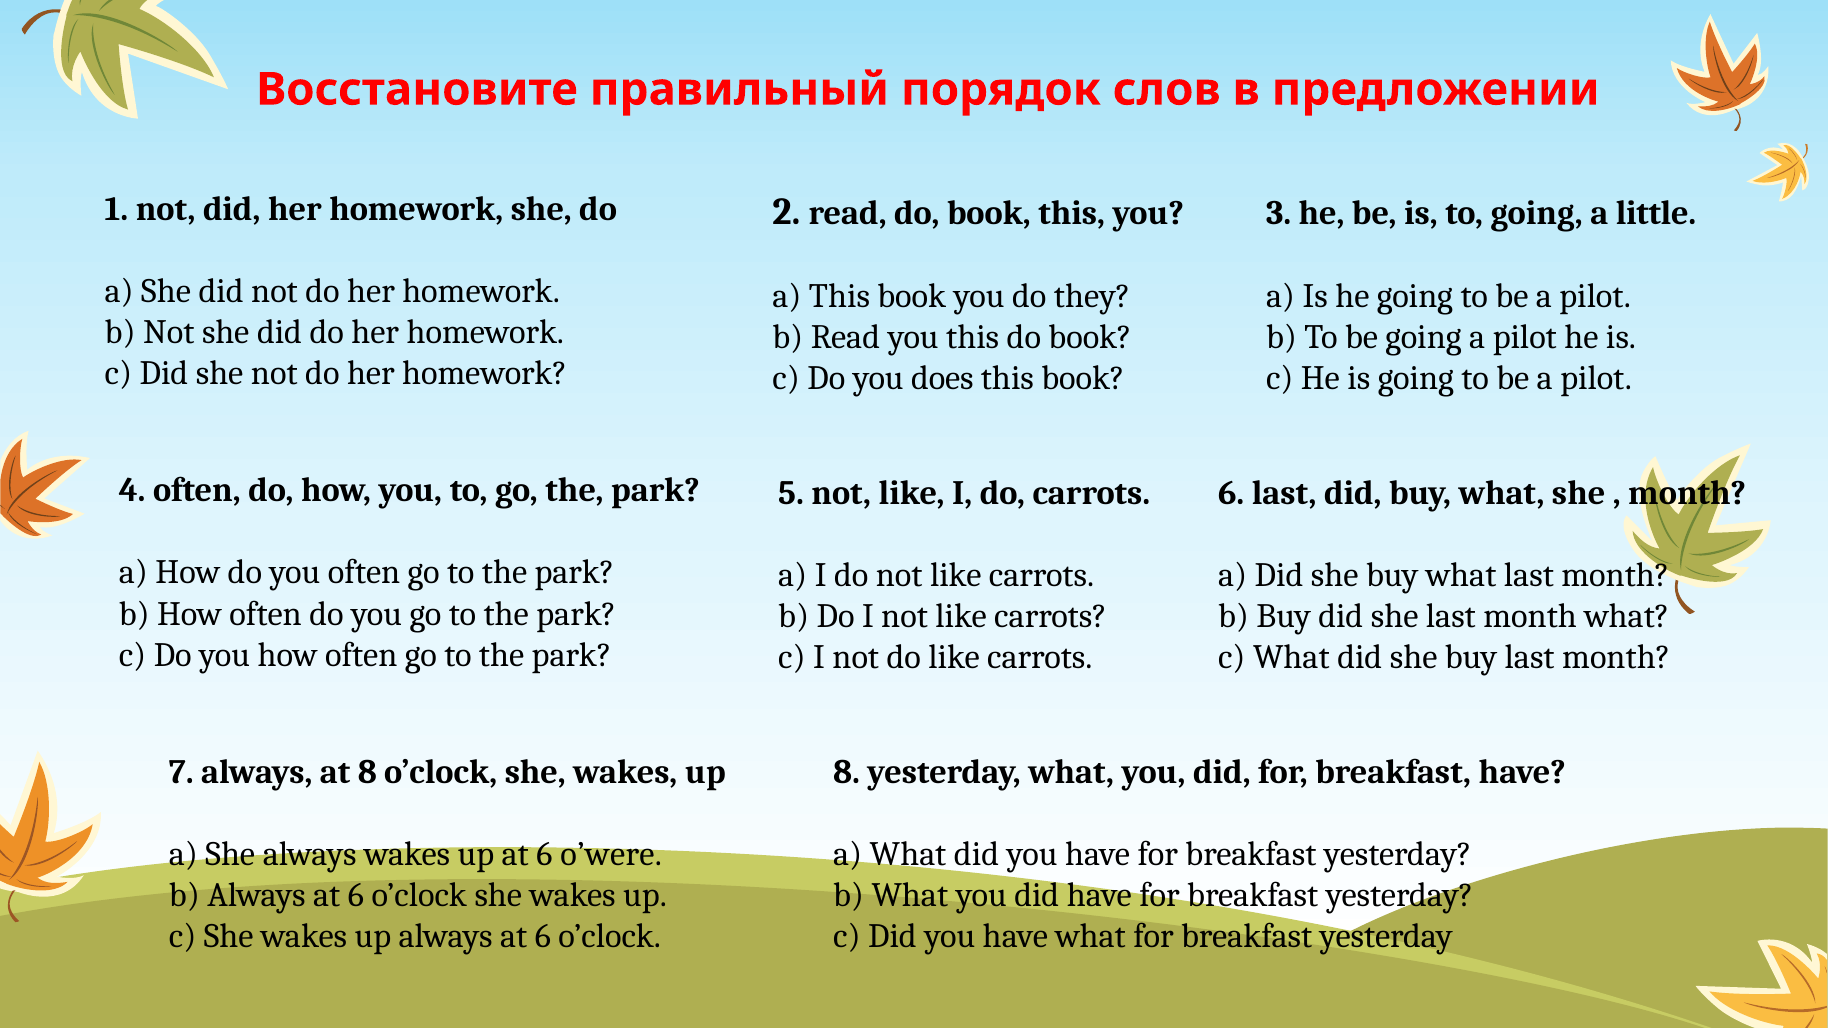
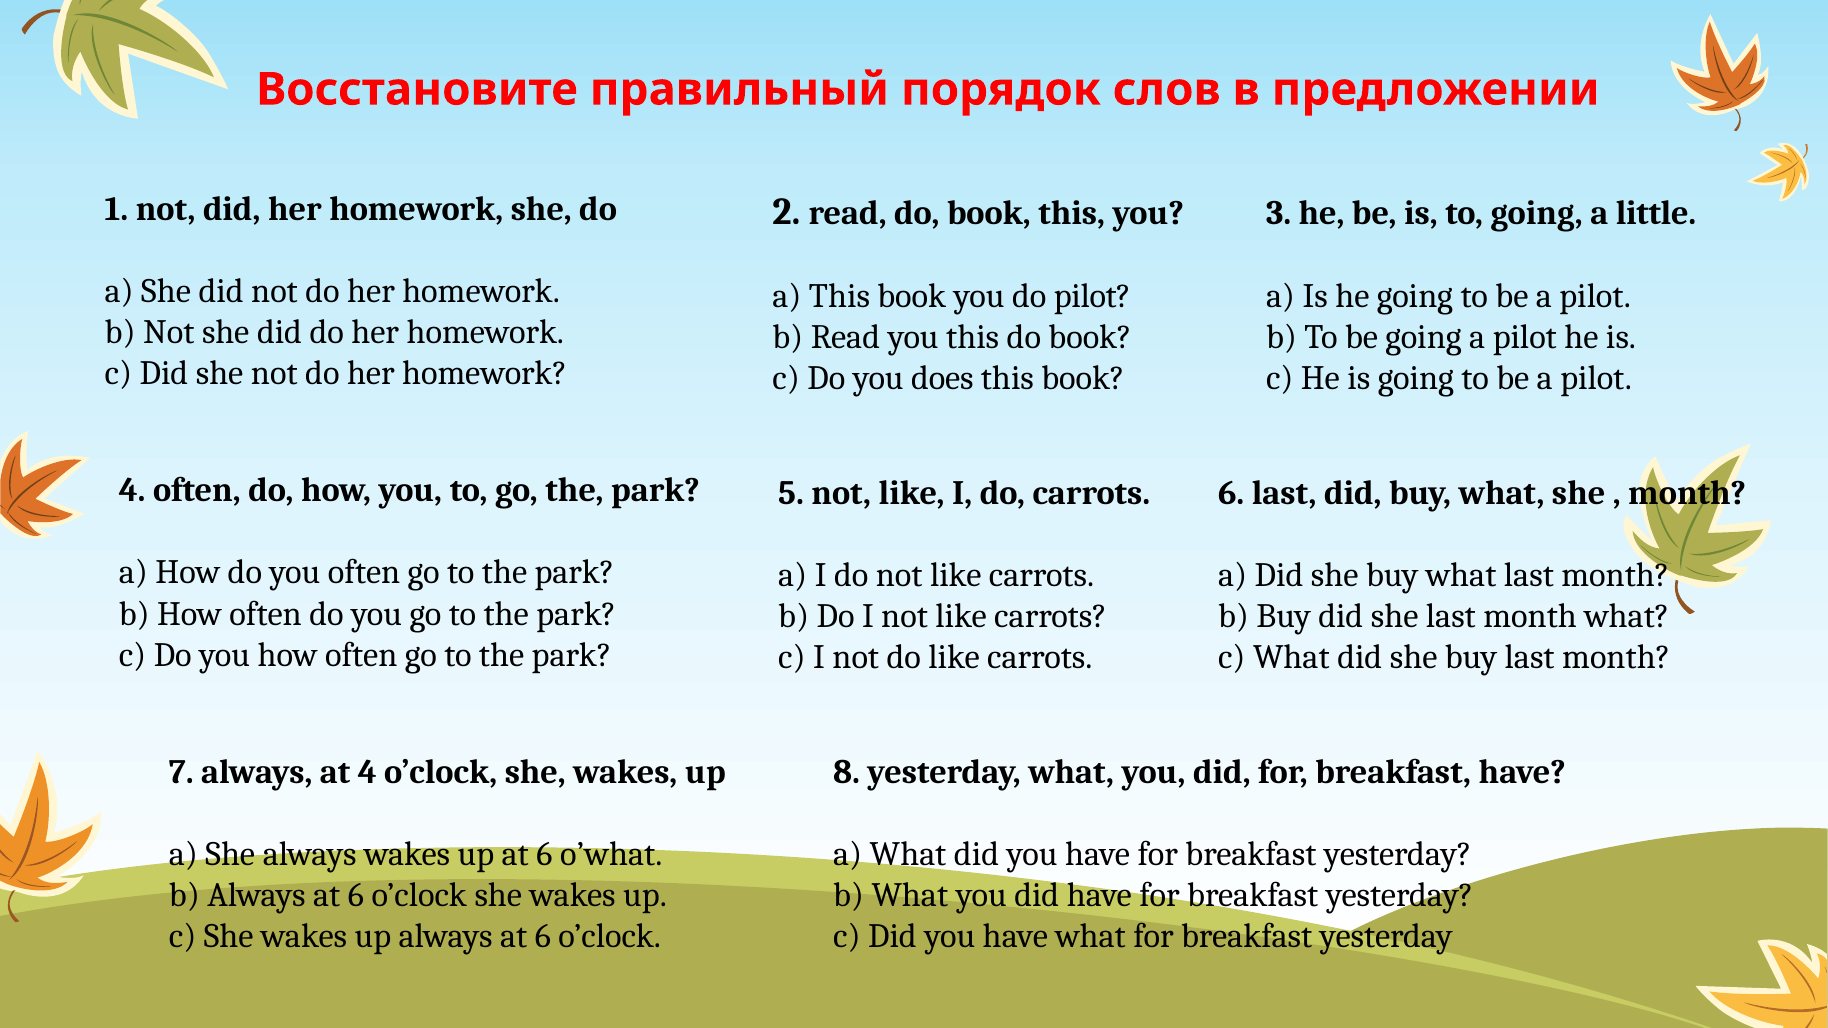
do they: they -> pilot (1092, 296)
at 8: 8 -> 4 (367, 772)
o’were: o’were -> o’what (611, 855)
